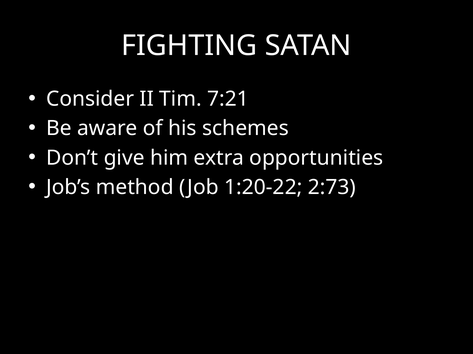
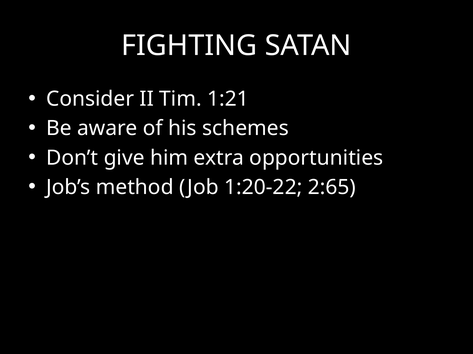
7:21: 7:21 -> 1:21 (228, 99)
2:73: 2:73 -> 2:65 (332, 188)
